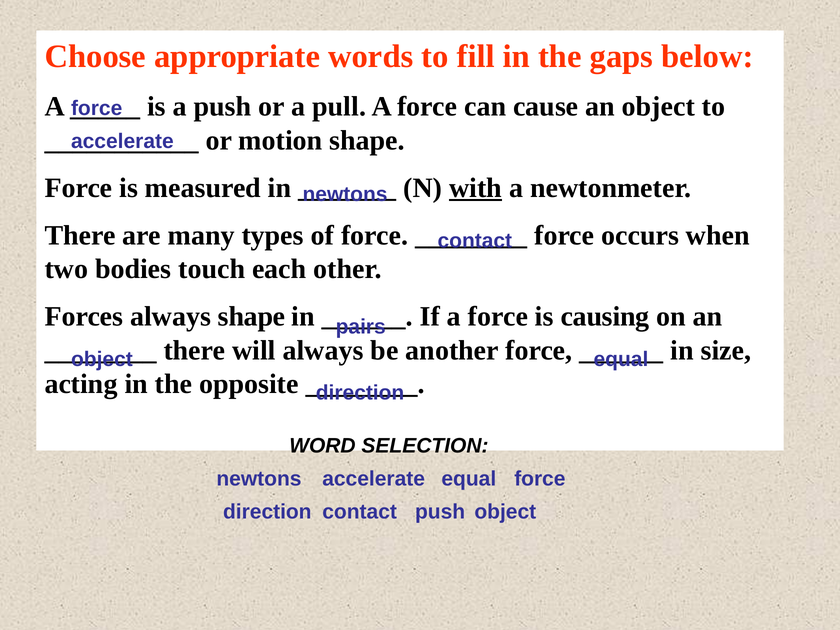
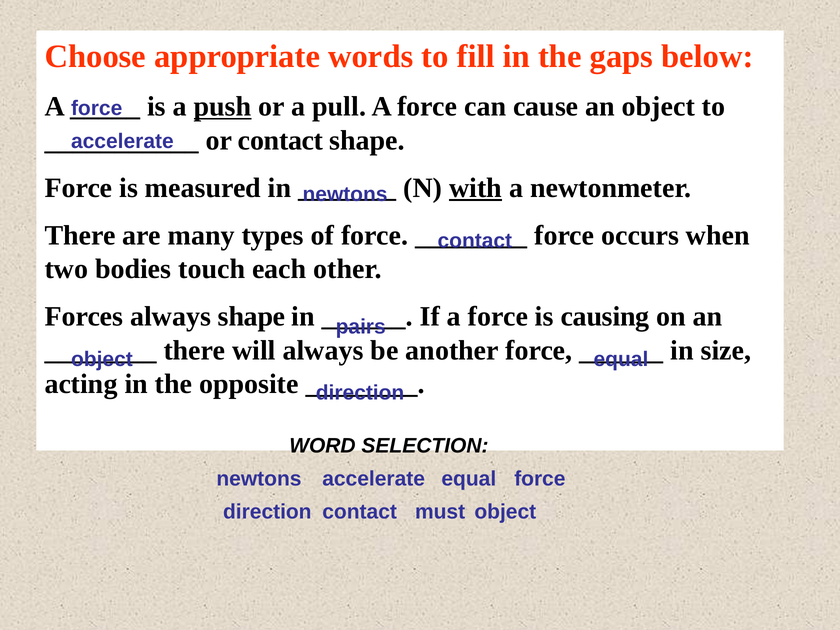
push underline: none -> present (223, 107)
or motion: motion -> contact (281, 140)
push: push -> must (440, 512)
